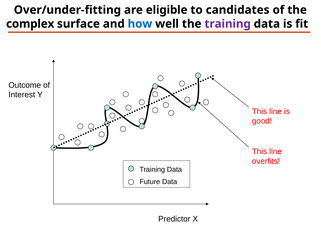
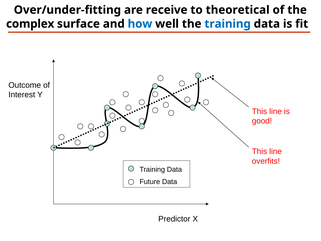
eligible: eligible -> receive (167, 10)
candidates: candidates -> theoretical (238, 10)
training colour: purple -> blue (228, 24)
